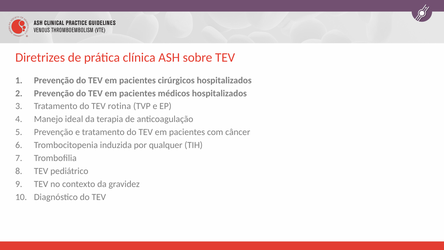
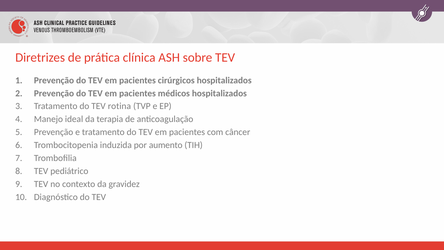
qualquer: qualquer -> aumento (166, 145)
